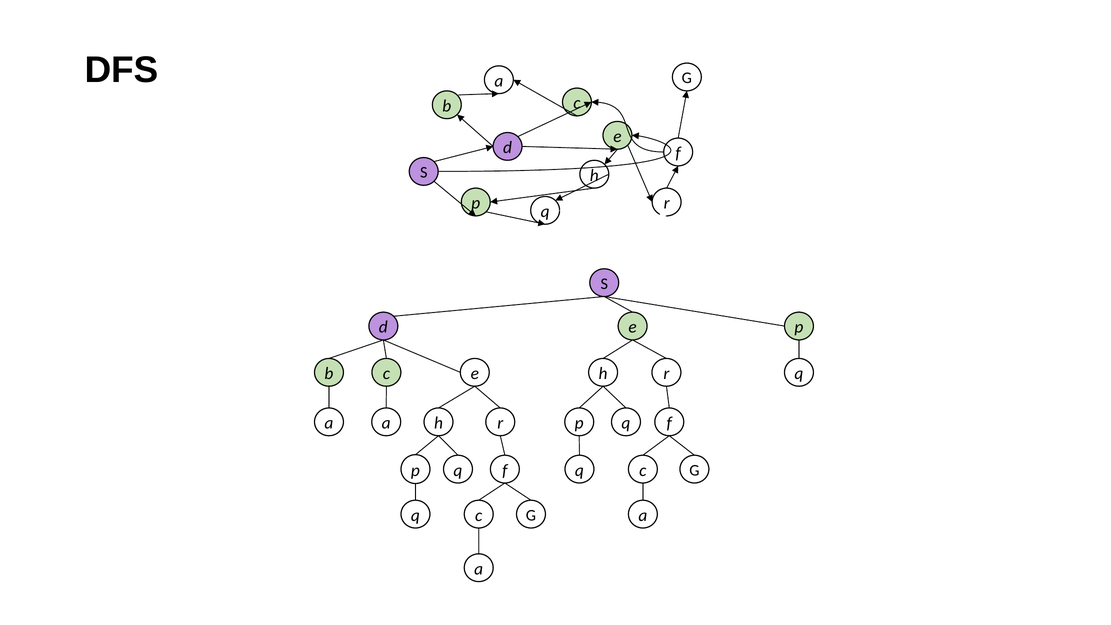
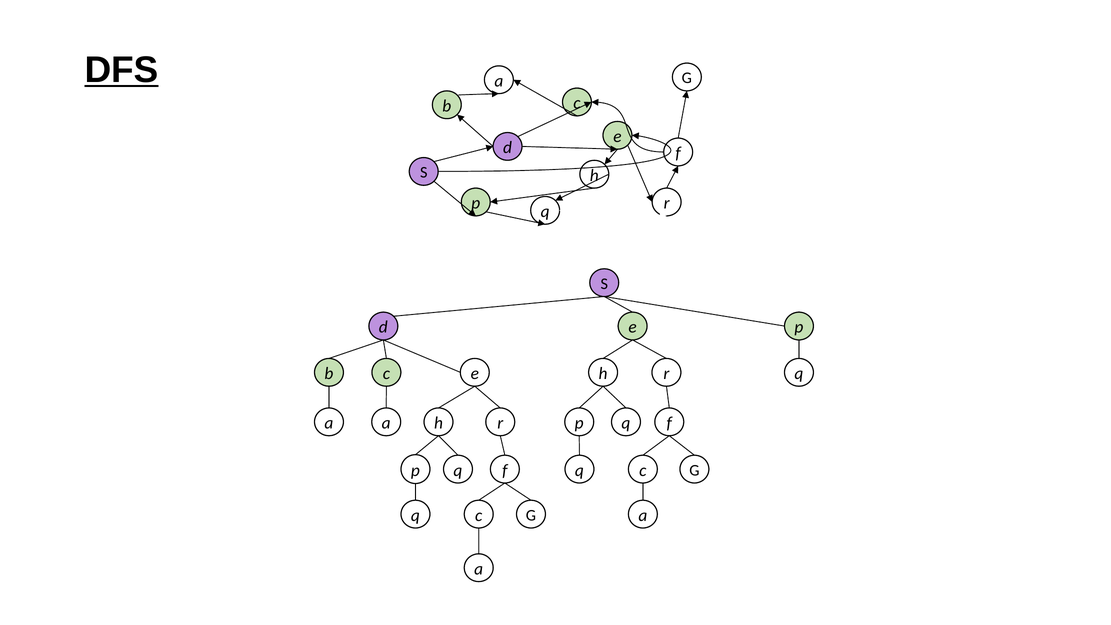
DFS underline: none -> present (122, 70)
